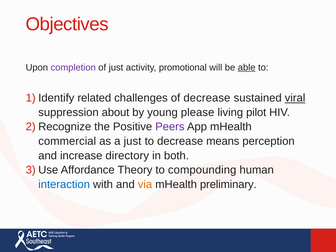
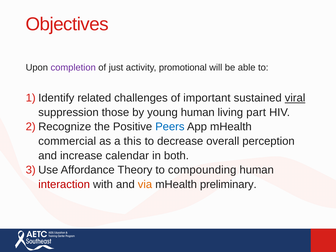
able underline: present -> none (247, 67)
of decrease: decrease -> important (207, 98)
about: about -> those (115, 112)
young please: please -> human (198, 112)
pilot: pilot -> part (256, 112)
Peers colour: purple -> blue (170, 127)
a just: just -> this (133, 141)
means: means -> overall (223, 141)
directory: directory -> calendar (127, 156)
interaction colour: blue -> red (64, 184)
